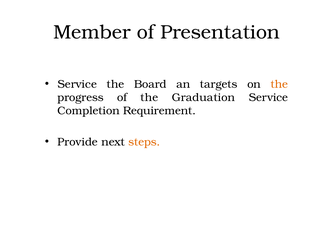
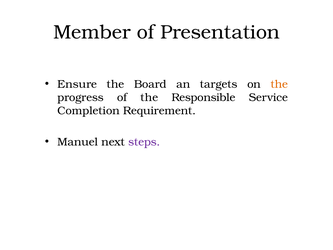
Service: Service -> Ensure (77, 84)
Graduation: Graduation -> Responsible (203, 97)
Provide: Provide -> Manuel (78, 142)
steps colour: orange -> purple (144, 142)
